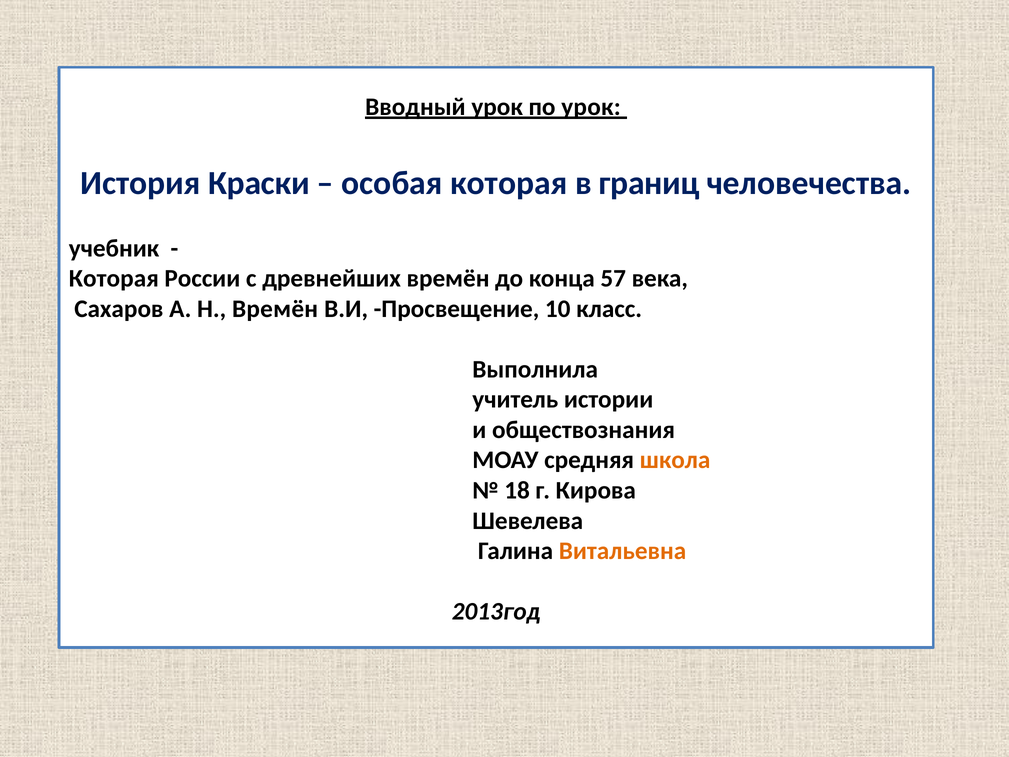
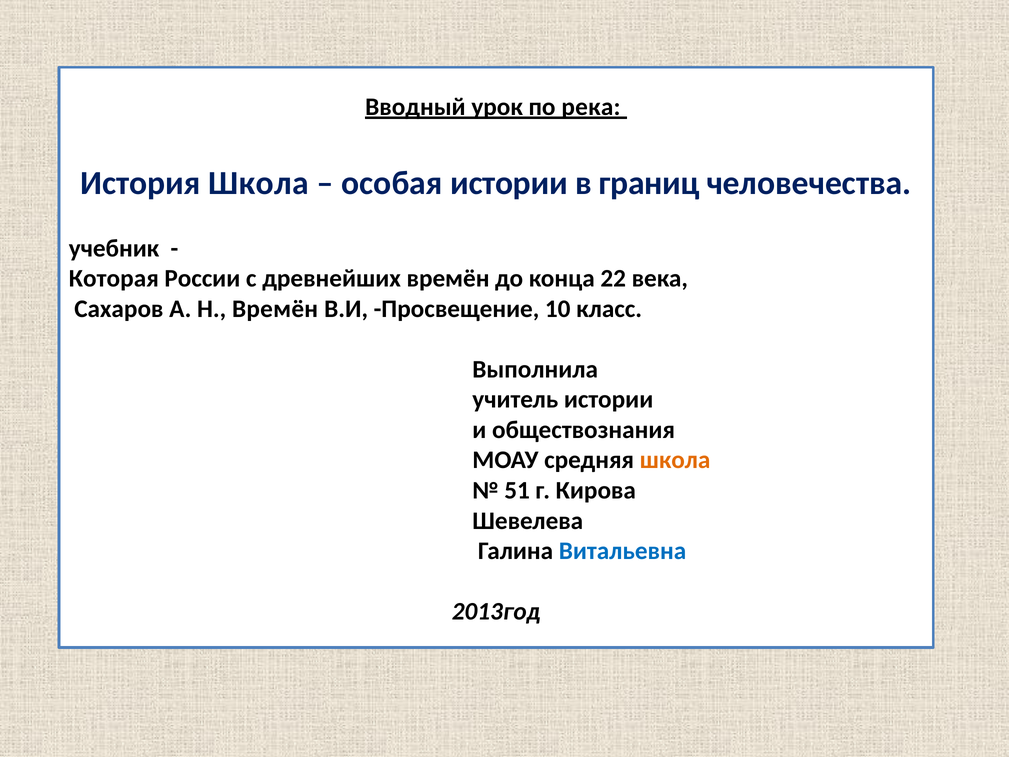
по урок: урок -> река (591, 107)
История Краски: Краски -> Школа (259, 183)
особая которая: которая -> истории (509, 183)
57: 57 -> 22 (613, 278)
18: 18 -> 51 (517, 490)
Витальевна colour: orange -> blue (623, 551)
